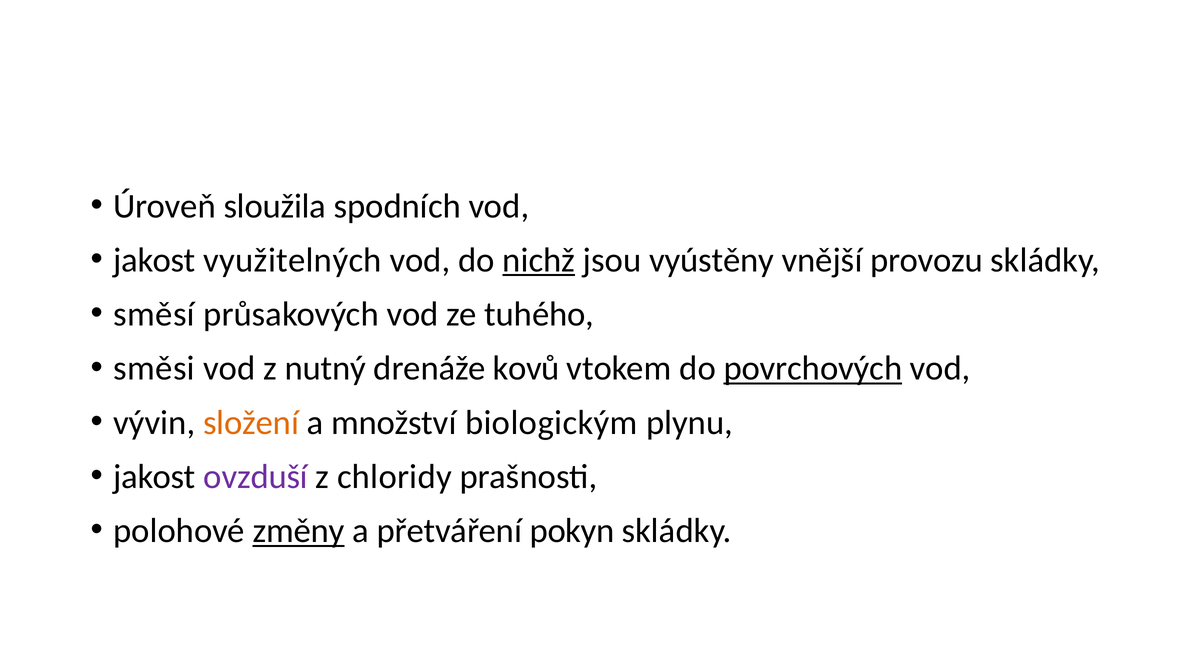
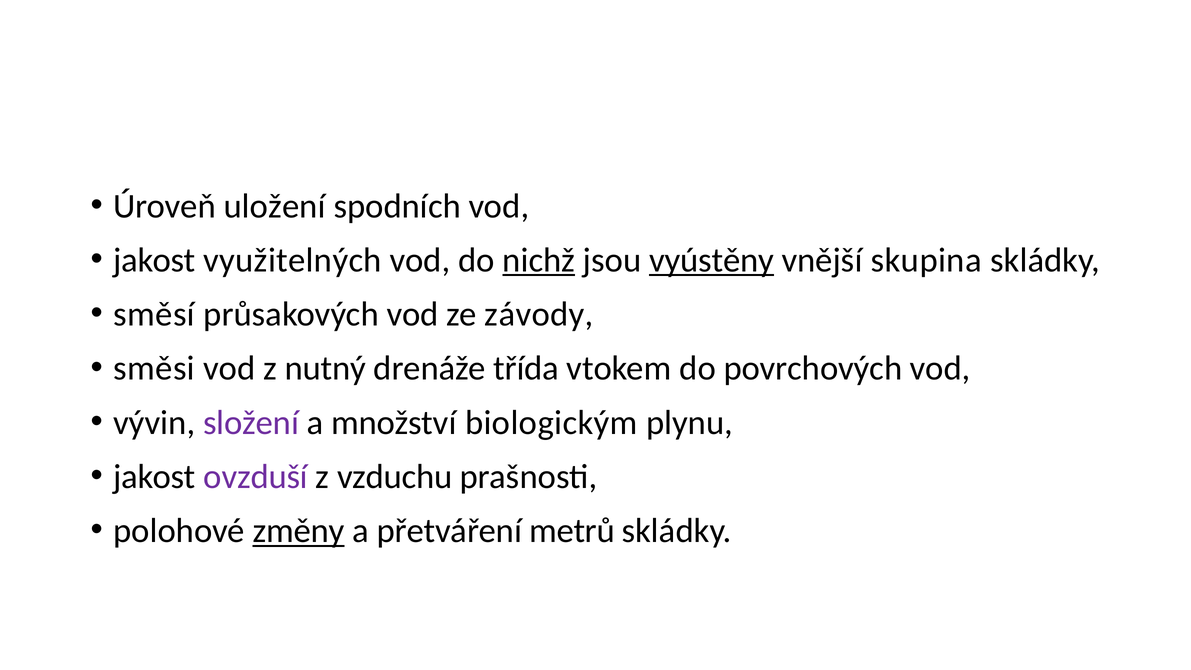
sloužila: sloužila -> uložení (275, 206)
vyústěny underline: none -> present (712, 260)
provozu: provozu -> skupina (926, 260)
tuhého: tuhého -> závody (539, 314)
kovů: kovů -> třída (526, 368)
povrchových underline: present -> none (813, 368)
složení colour: orange -> purple (251, 423)
chloridy: chloridy -> vzduchu (395, 477)
pokyn: pokyn -> metrů (572, 531)
